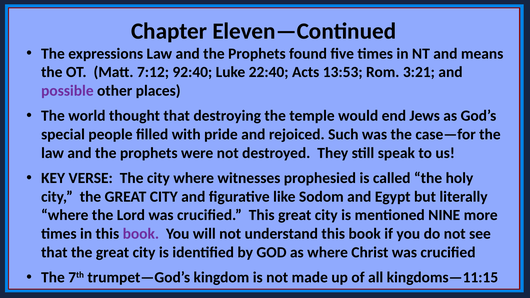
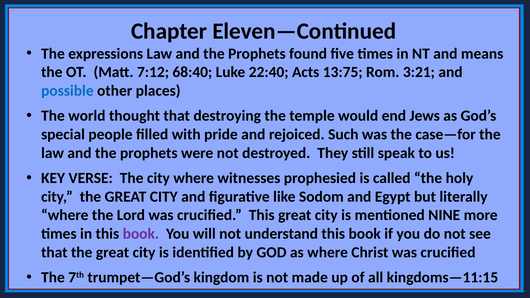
92:40: 92:40 -> 68:40 (192, 72)
13:53: 13:53 -> 13:75 (343, 72)
possible colour: purple -> blue (67, 91)
